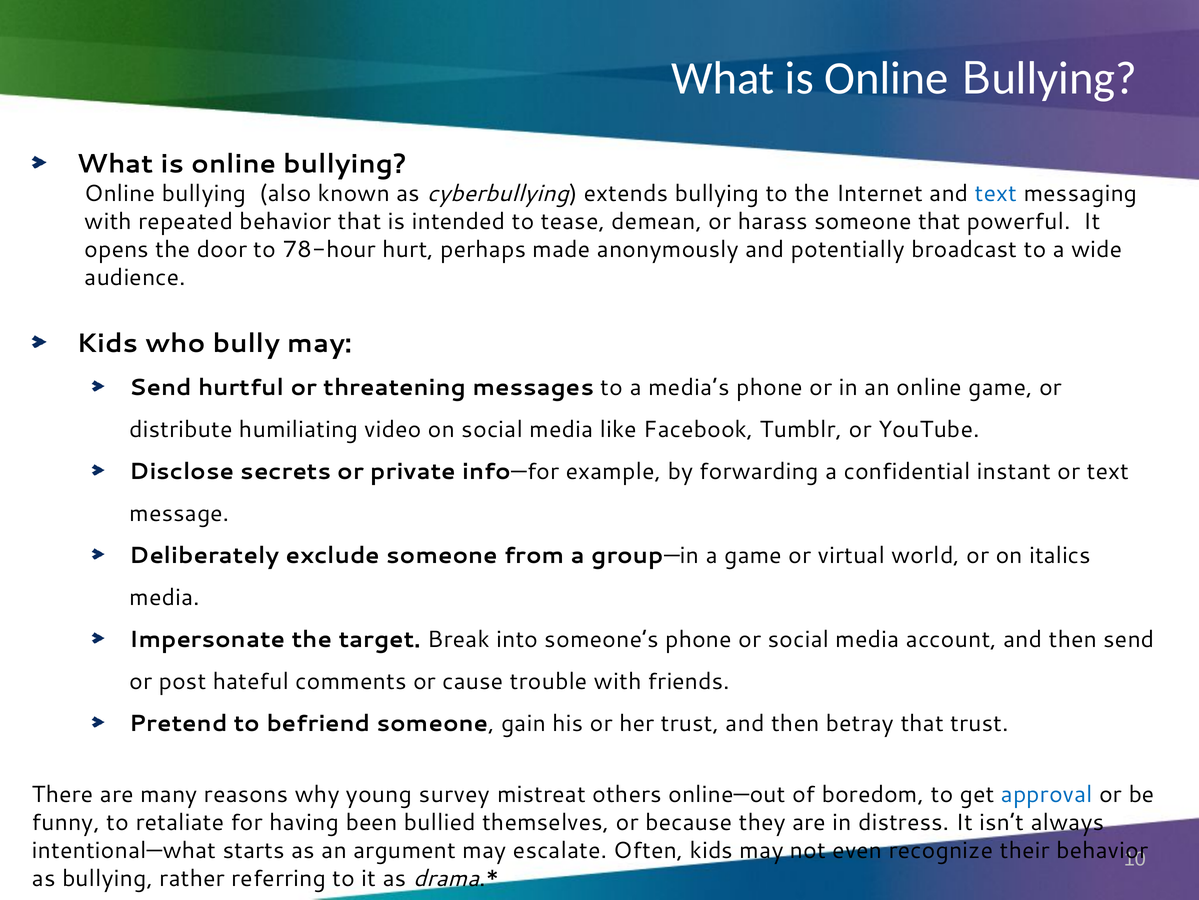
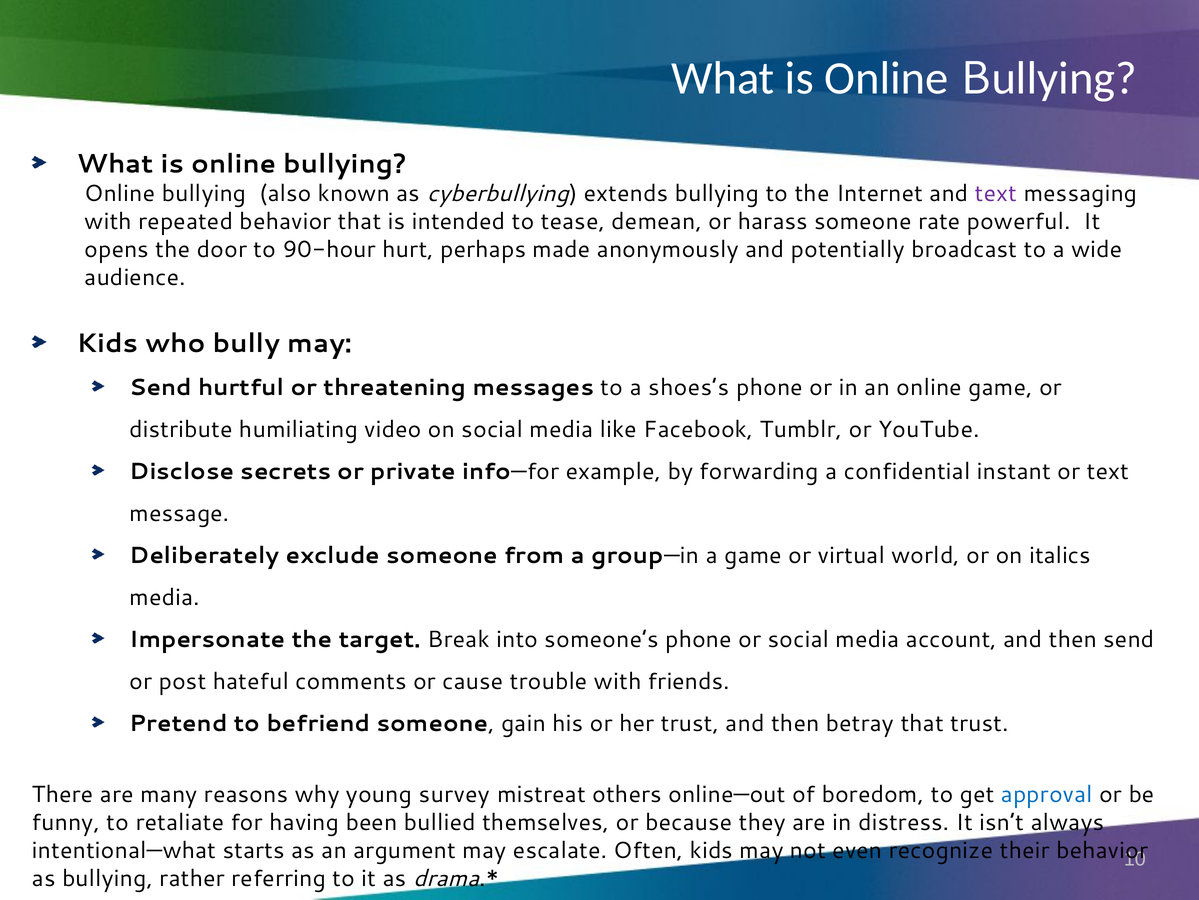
text colour: blue -> purple (996, 193)
someone that: that -> rate (939, 221)
78-hour: 78-hour -> 90-hour (329, 249)
media’s: media’s -> shoes’s (689, 387)
